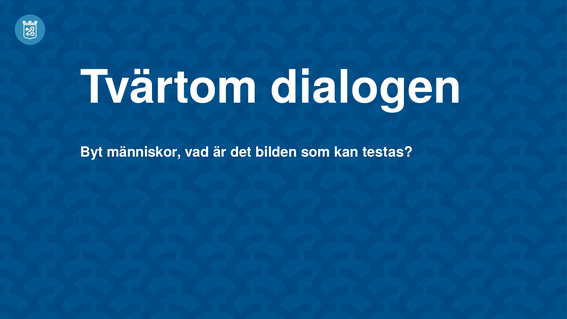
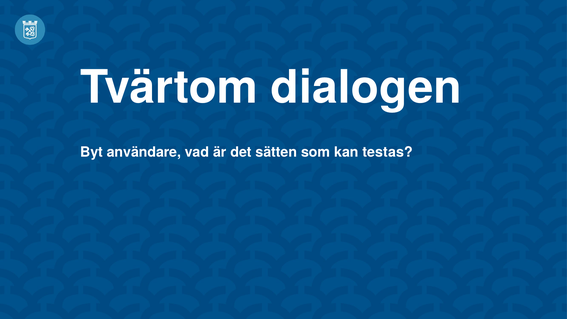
människor: människor -> användare (144, 152)
bilden: bilden -> sätten (276, 152)
